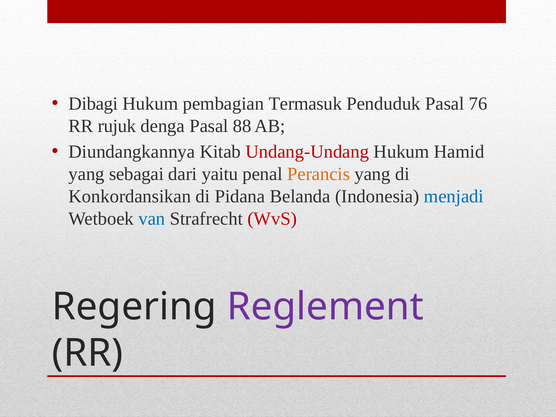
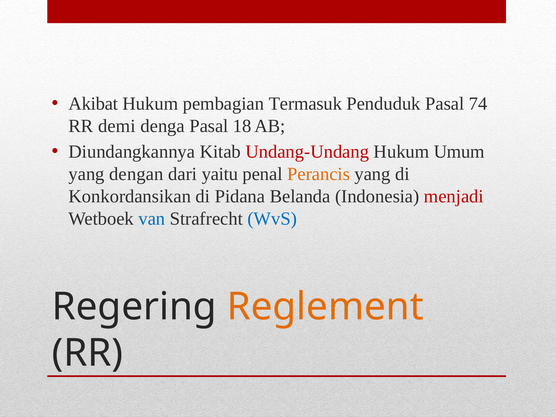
Dibagi: Dibagi -> Akibat (93, 104)
76: 76 -> 74 (478, 104)
rujuk: rujuk -> demi (117, 126)
88: 88 -> 18 (242, 126)
Hamid: Hamid -> Umum (459, 152)
sebagai: sebagai -> dengan (136, 174)
menjadi colour: blue -> red (454, 196)
WvS colour: red -> blue (272, 219)
Reglement colour: purple -> orange (325, 307)
